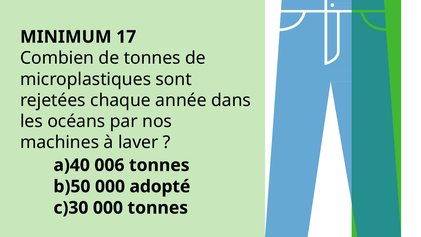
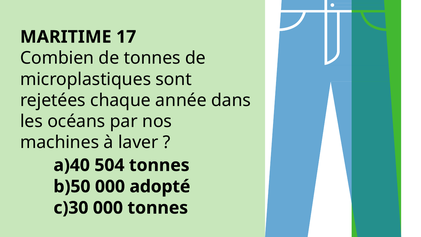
MINIMUM: MINIMUM -> MARITIME (66, 37)
006: 006 -> 504 (109, 165)
